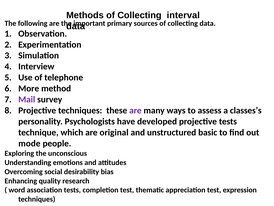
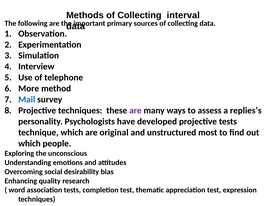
Mail colour: purple -> blue (27, 99)
classes’s: classes’s -> replies’s (246, 110)
basic: basic -> most (208, 132)
mode: mode -> which (29, 143)
